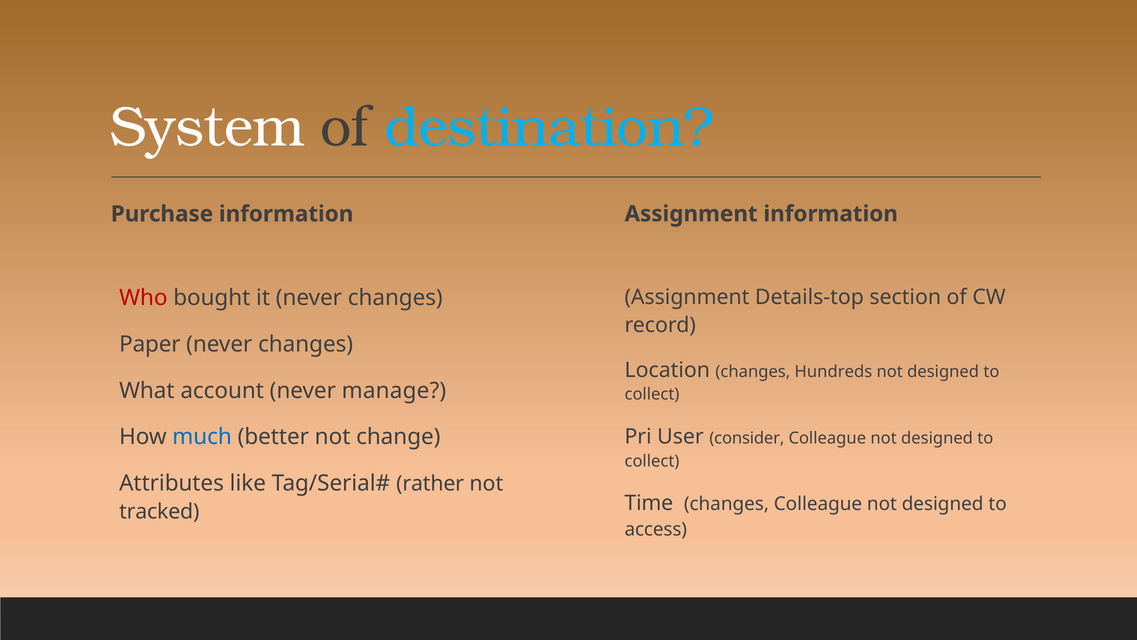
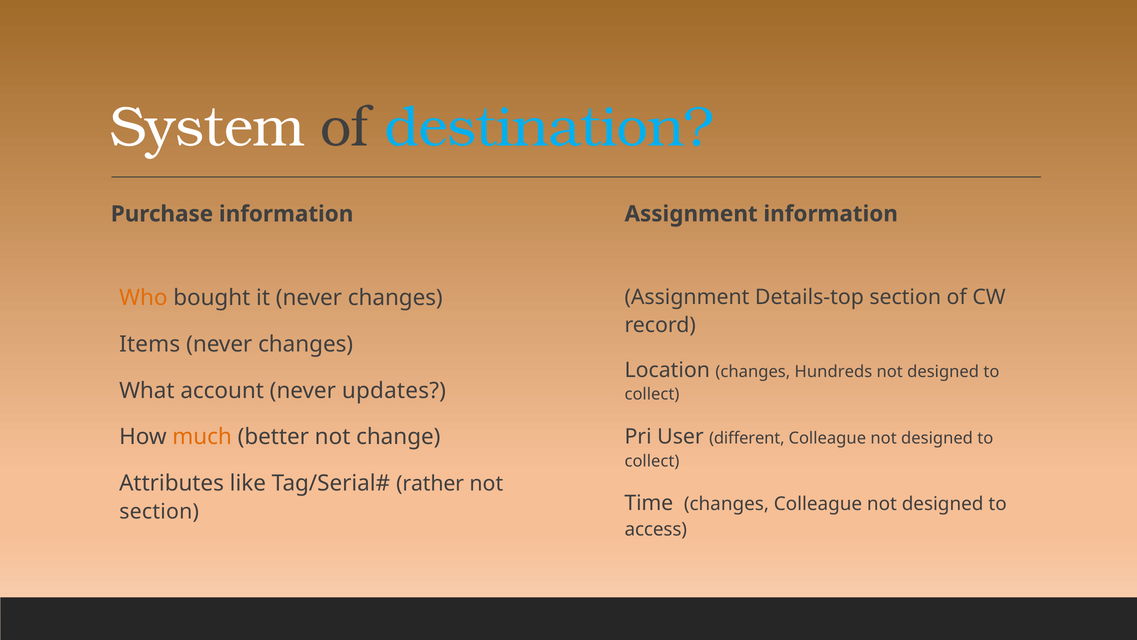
Who colour: red -> orange (143, 298)
Paper: Paper -> Items (150, 344)
manage: manage -> updates (394, 390)
much colour: blue -> orange (202, 437)
consider: consider -> different (747, 438)
tracked: tracked -> section (159, 512)
